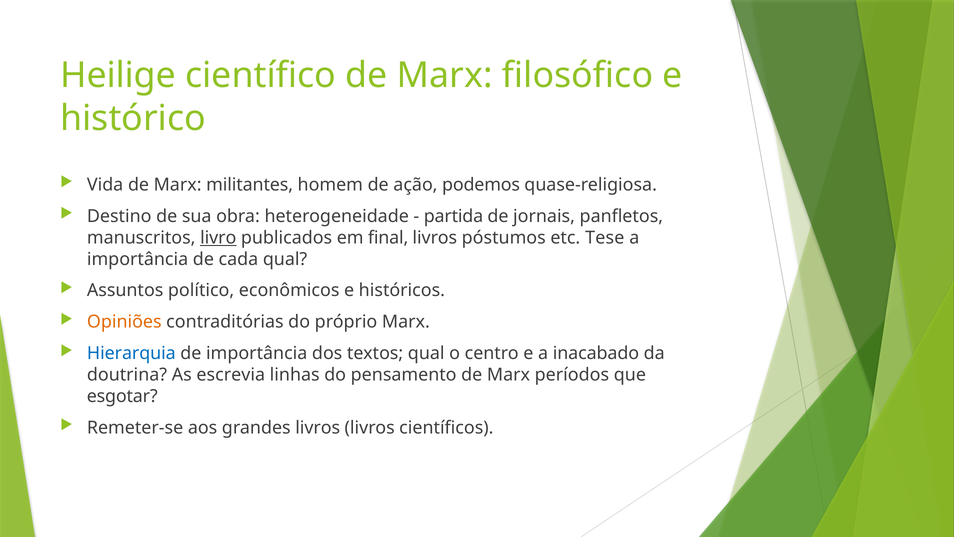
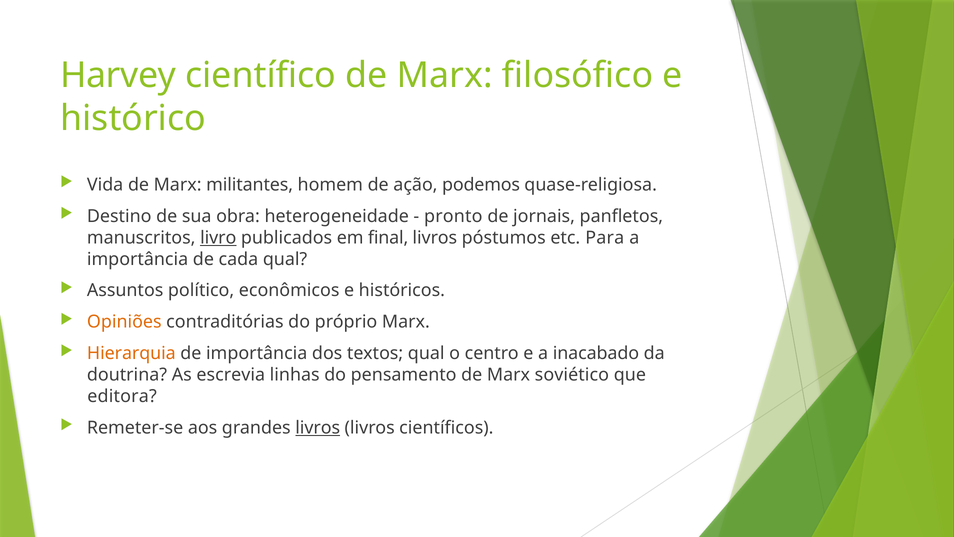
Heilige: Heilige -> Harvey (118, 75)
partida: partida -> pronto (453, 216)
Tese: Tese -> Para (605, 238)
Hierarquia colour: blue -> orange (131, 353)
períodos: períodos -> soviético (572, 375)
esgotar: esgotar -> editora (122, 396)
livros underline: none -> present (318, 428)
